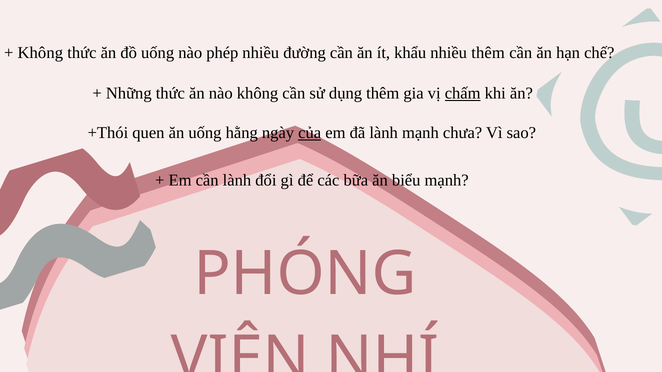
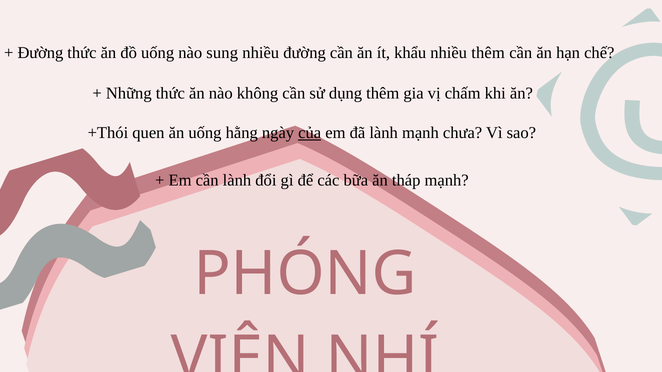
Không: Không -> Đường (40, 53)
phép: phép -> sung (222, 53)
chấm underline: present -> none (463, 94)
biểu: biểu -> tháp (406, 181)
